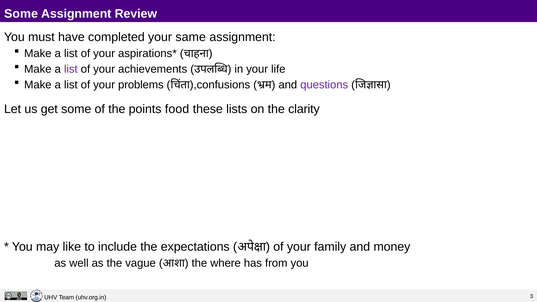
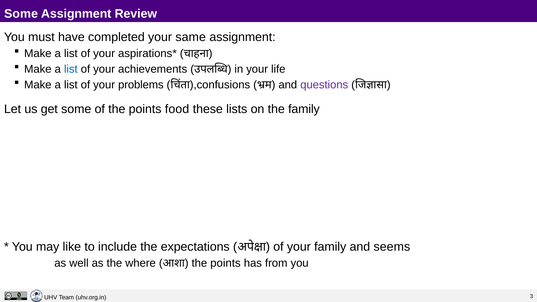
list colour: purple -> blue (71, 69)
the clarity: clarity -> family (304, 109)
money: money -> seems (392, 247)
vague: vague -> where (141, 263)
where: where -> points (225, 263)
